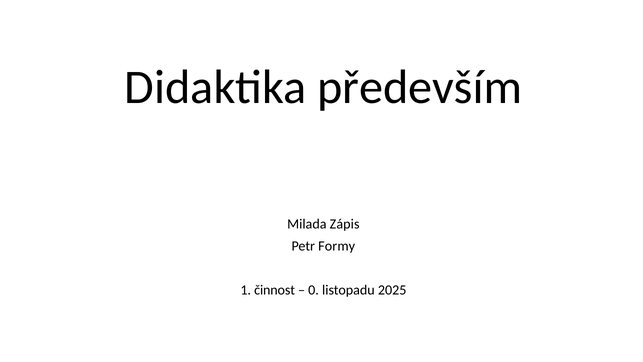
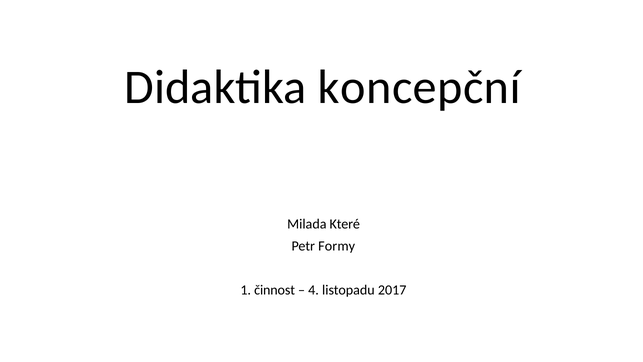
především: především -> koncepční (419, 87)
Zápis: Zápis -> Které (345, 224)
0: 0 -> 4 (314, 290)
2025: 2025 -> 2017 (392, 290)
